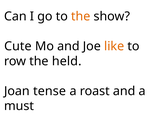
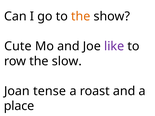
like colour: orange -> purple (114, 46)
held: held -> slow (67, 61)
must: must -> place (19, 106)
